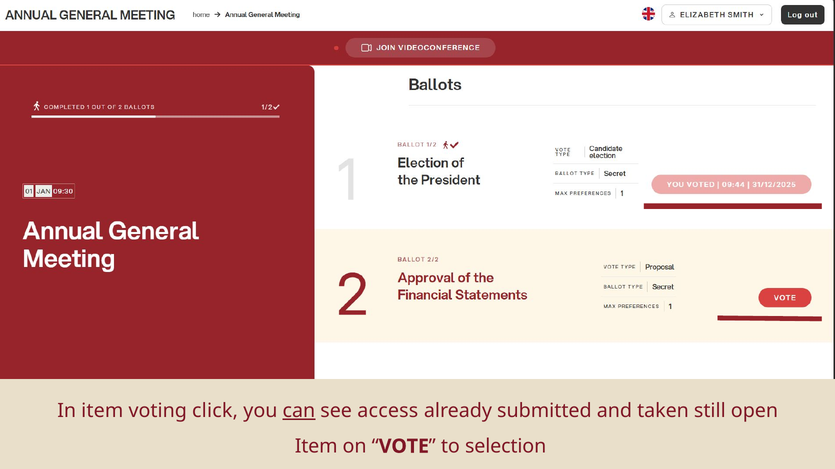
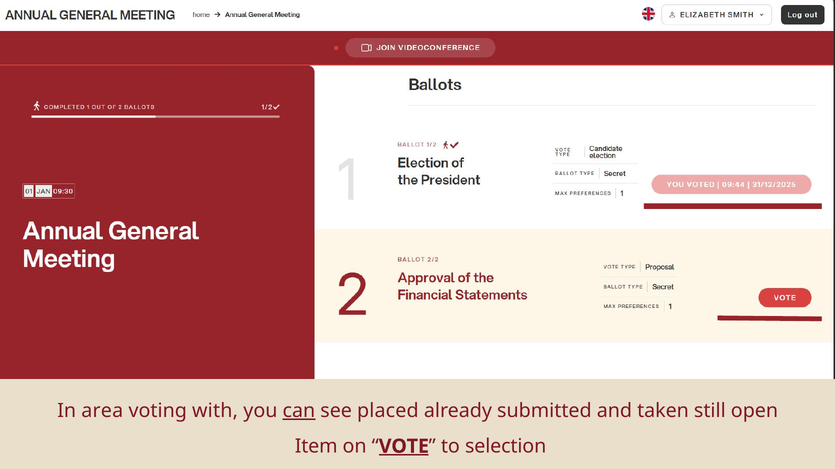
In item: item -> area (102, 411)
click: click -> with (215, 411)
access: access -> placed (388, 411)
VOTE underline: none -> present (404, 447)
